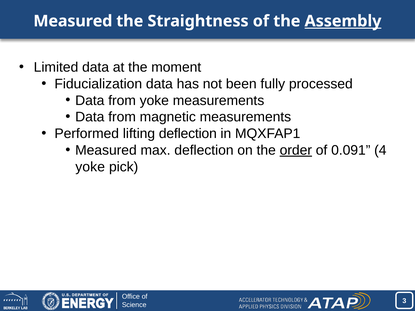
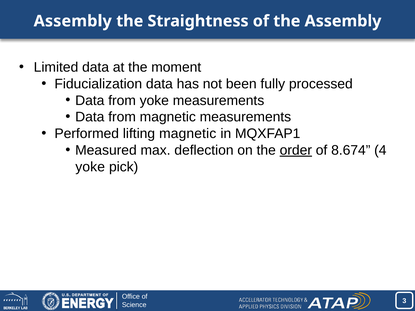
Measured: Measured -> Assembly (73, 21)
Assembly underline: present -> none (343, 21)
lifting deflection: deflection -> magnetic (188, 134)
0.091: 0.091 -> 8.674 (351, 150)
